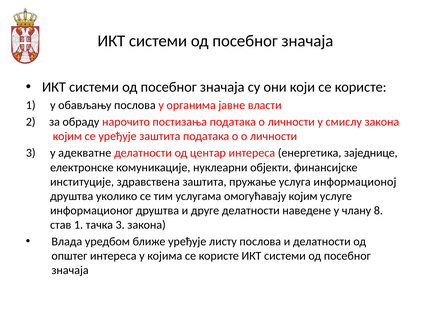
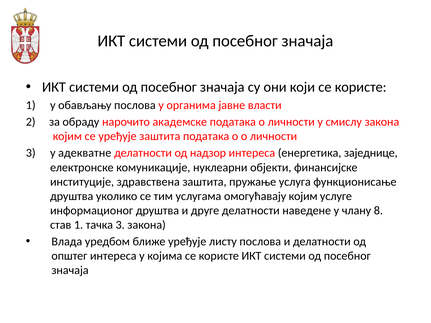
постизања: постизања -> академске (180, 122)
центар: центар -> надзор (208, 153)
информационој: информационој -> функционисање (355, 182)
